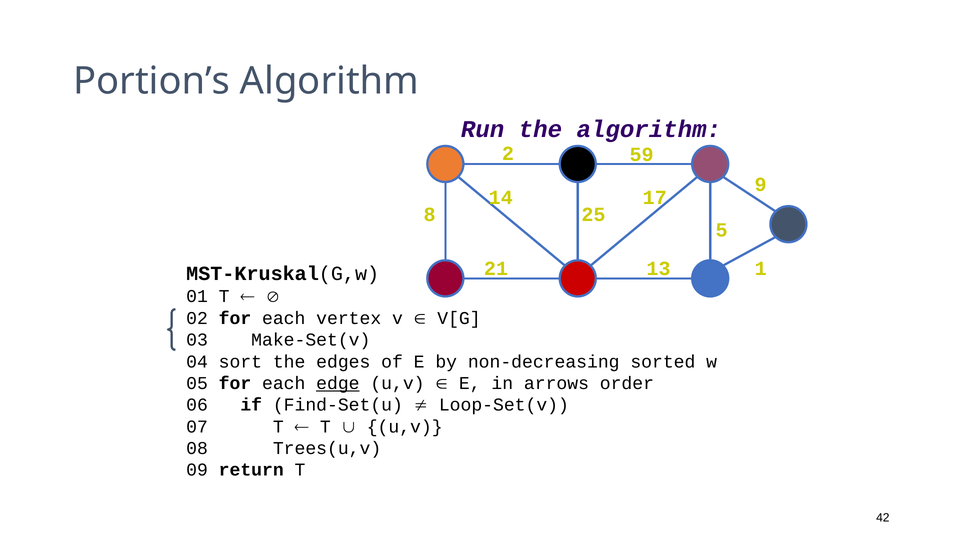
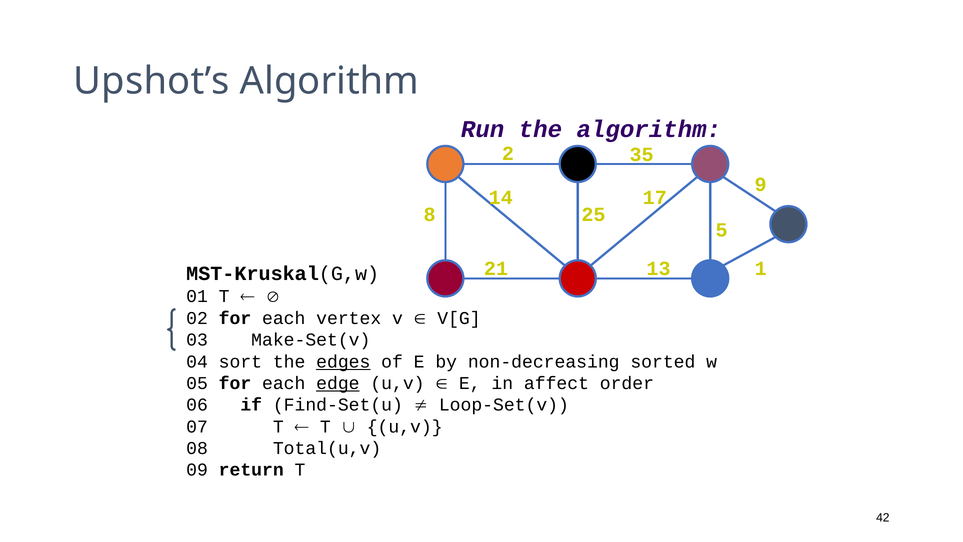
Portion’s: Portion’s -> Upshot’s (152, 81)
59: 59 -> 35 (642, 154)
edges underline: none -> present (343, 361)
arrows: arrows -> affect (556, 383)
Trees(u,v: Trees(u,v -> Total(u,v (327, 448)
